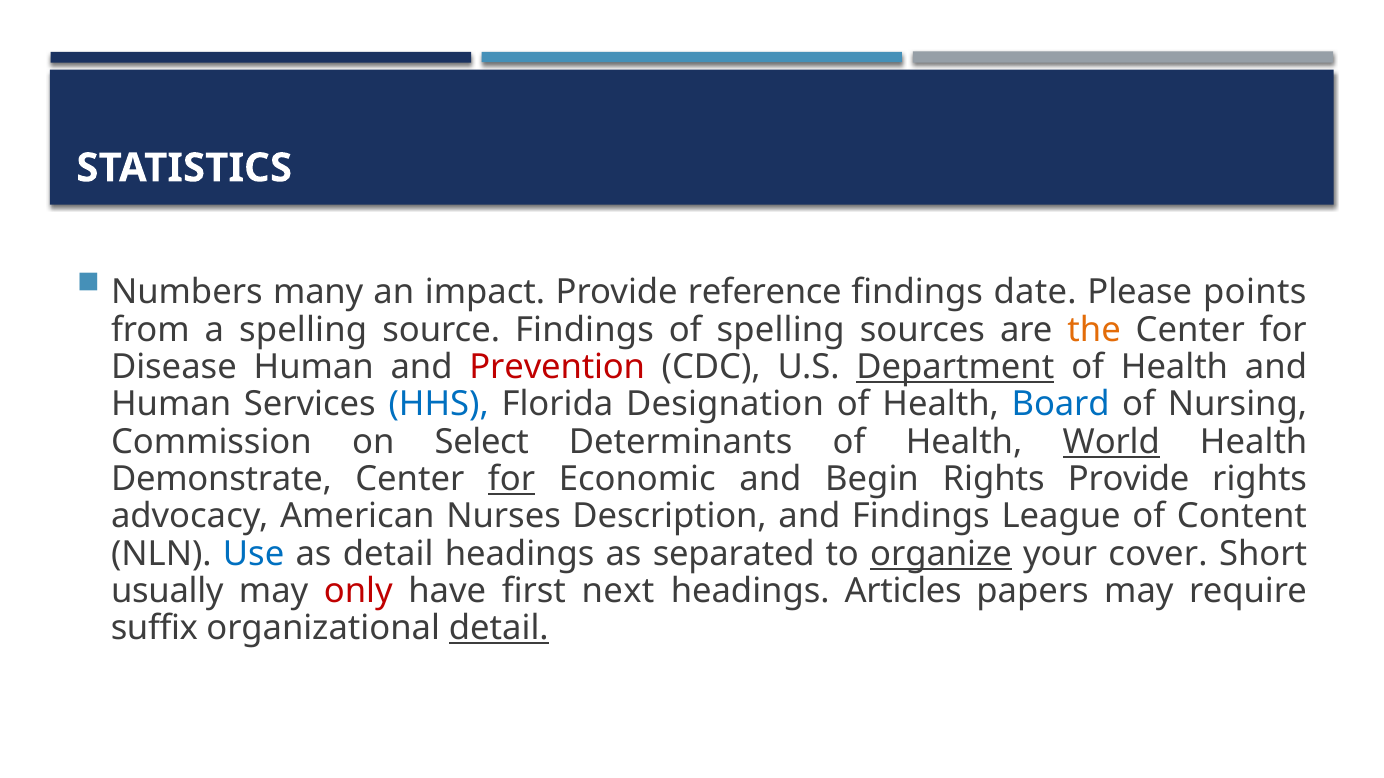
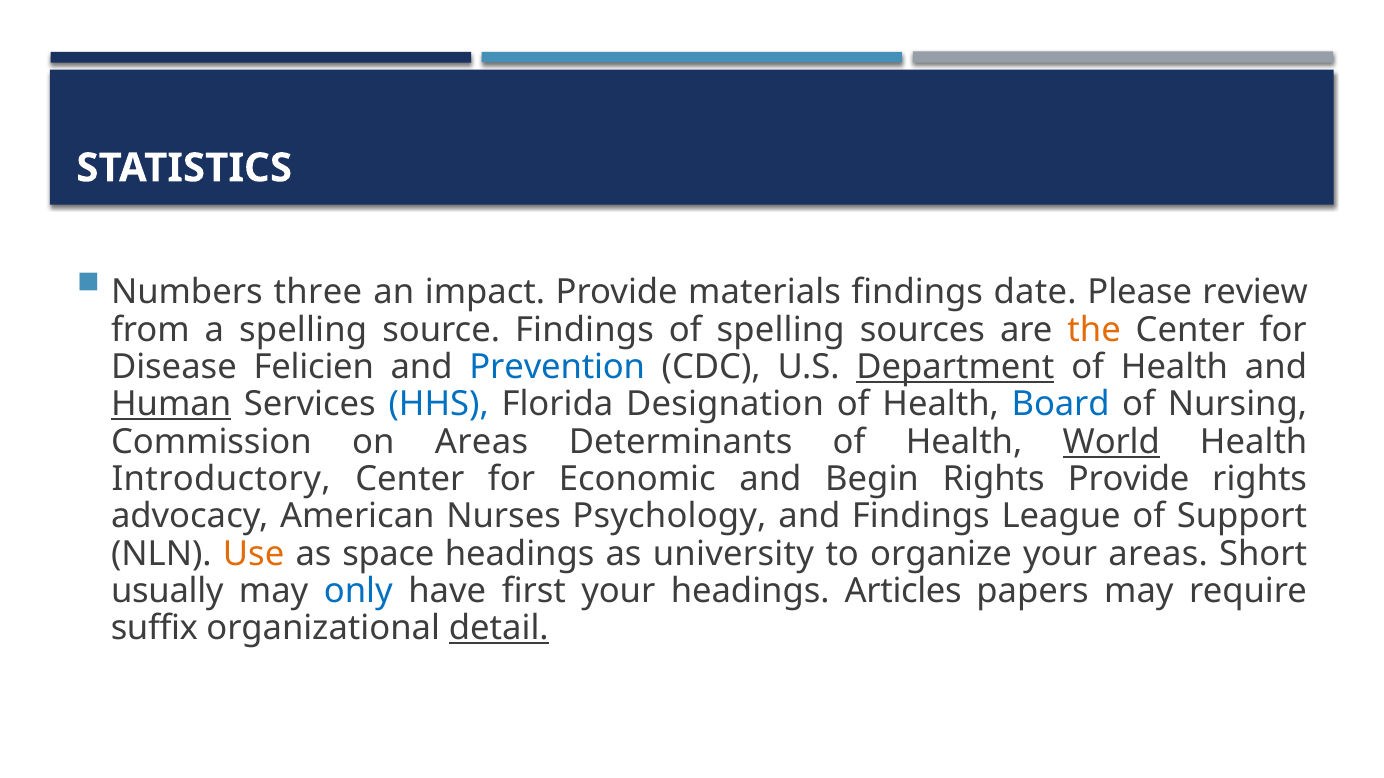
many: many -> three (318, 293)
reference: reference -> materials (765, 293)
points: points -> review (1255, 293)
Disease Human: Human -> Felicien (314, 367)
Prevention colour: red -> blue (557, 367)
Human underline: none -> present (171, 405)
on Select: Select -> Areas (481, 442)
Demonstrate: Demonstrate -> Introductory (221, 479)
for underline: present -> none (512, 479)
Description: Description -> Psychology (669, 517)
Content: Content -> Support (1242, 517)
Use colour: blue -> orange (254, 554)
as detail: detail -> space (388, 554)
separated: separated -> university (733, 554)
organize underline: present -> none (941, 554)
your cover: cover -> areas (1158, 554)
only colour: red -> blue (358, 592)
first next: next -> your (618, 592)
